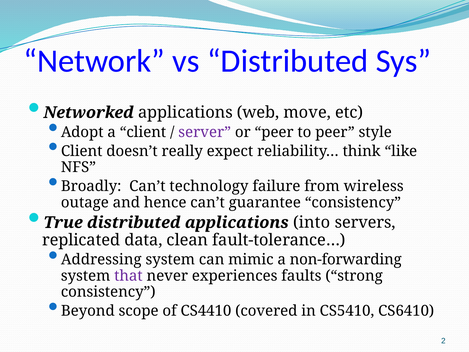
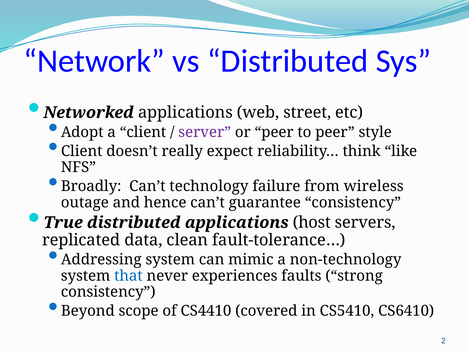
move: move -> street (307, 112)
into: into -> host (312, 222)
non-forwarding: non-forwarding -> non-technology (346, 259)
that colour: purple -> blue (128, 276)
